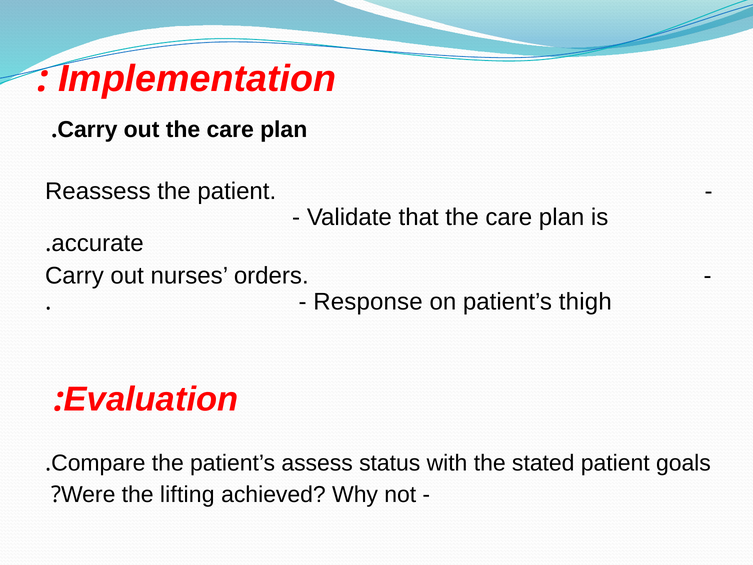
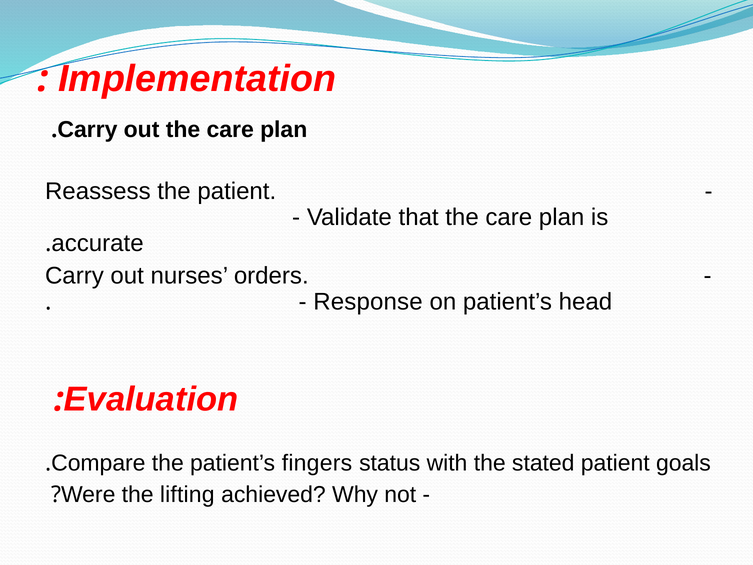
thigh: thigh -> head (585, 302)
assess: assess -> fingers (317, 463)
